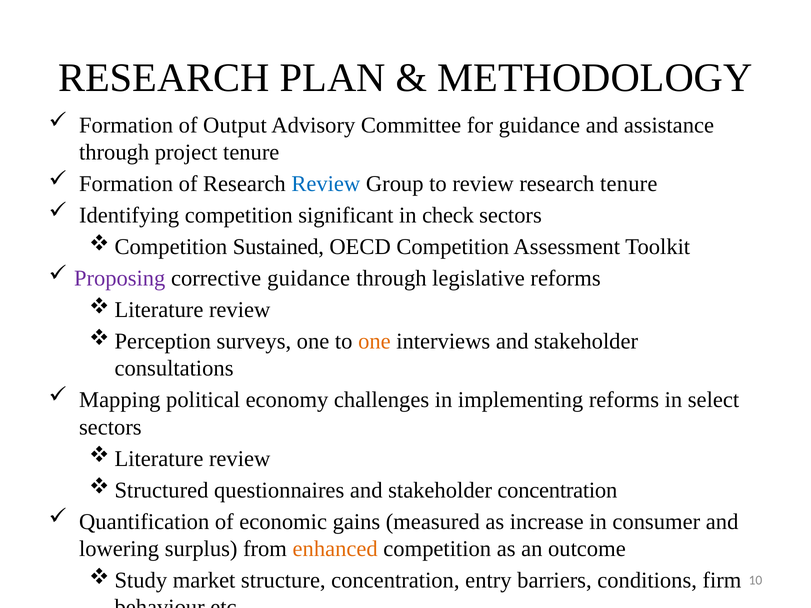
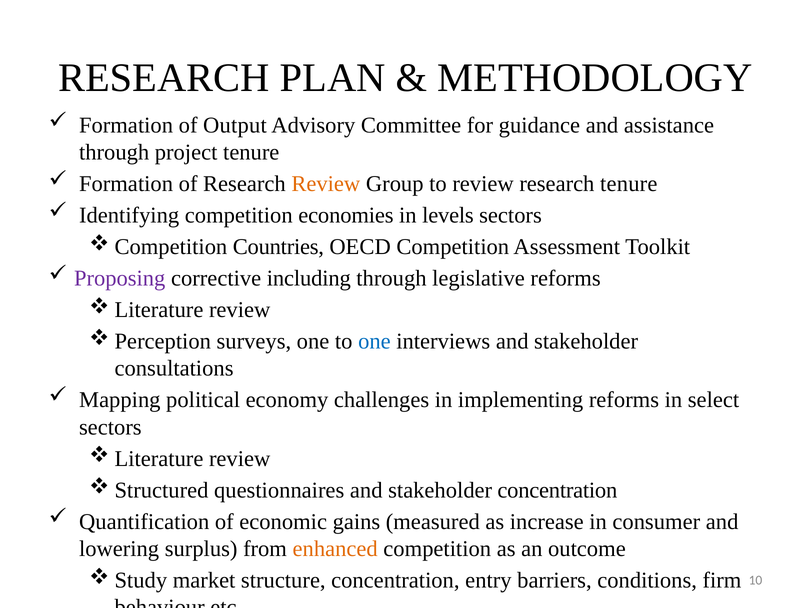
Review colour: blue -> orange (326, 184)
significant: significant -> economies (346, 215)
check: check -> levels (448, 215)
Sustained: Sustained -> Countries (278, 247)
corrective guidance: guidance -> including (309, 279)
one colour: orange -> blue (374, 342)
